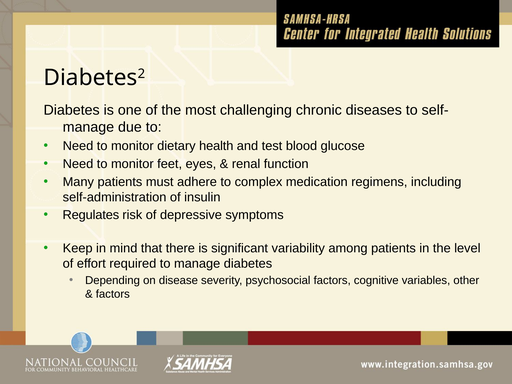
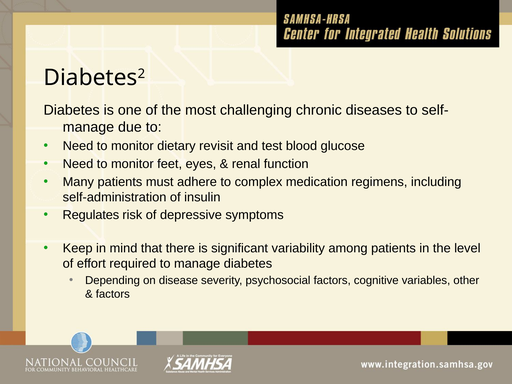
health: health -> revisit (216, 146)
